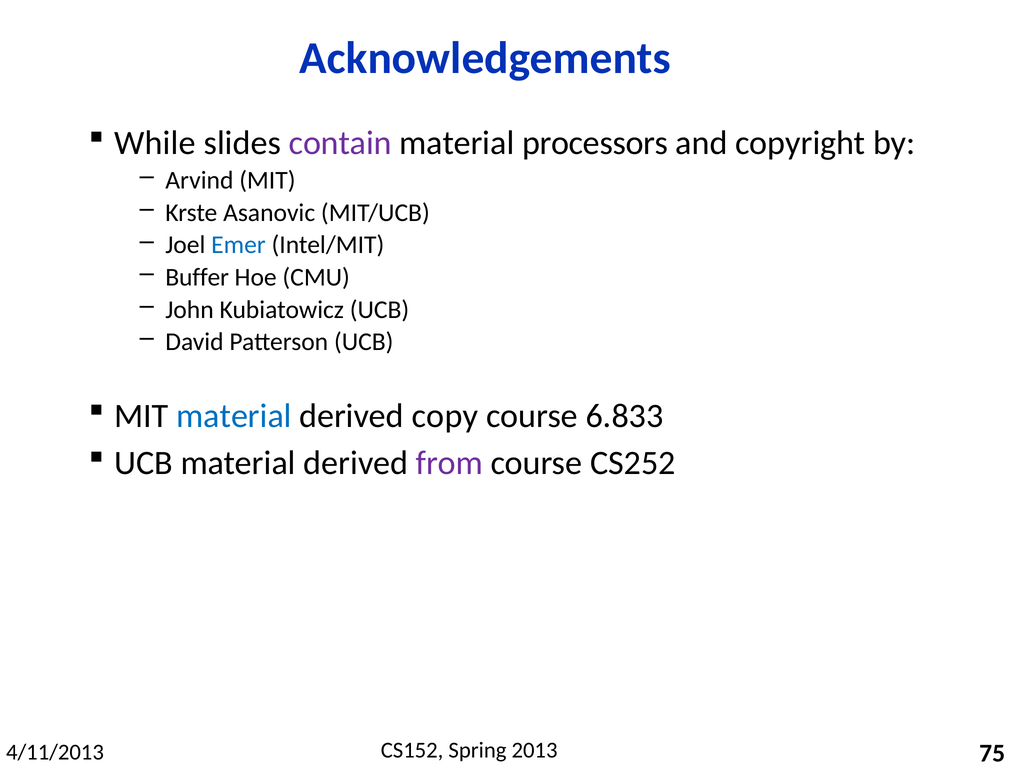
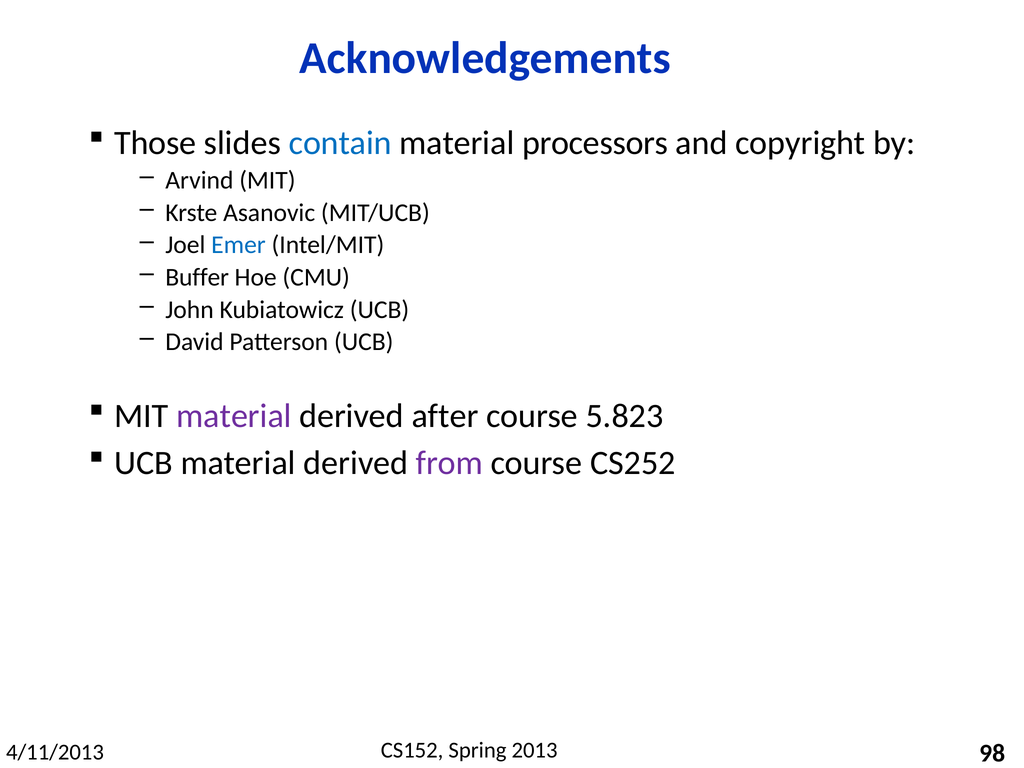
While: While -> Those (155, 143)
contain colour: purple -> blue (340, 143)
material colour: blue -> purple (234, 416)
copy: copy -> after (445, 416)
6.833: 6.833 -> 5.823 (625, 416)
75: 75 -> 98 (992, 753)
